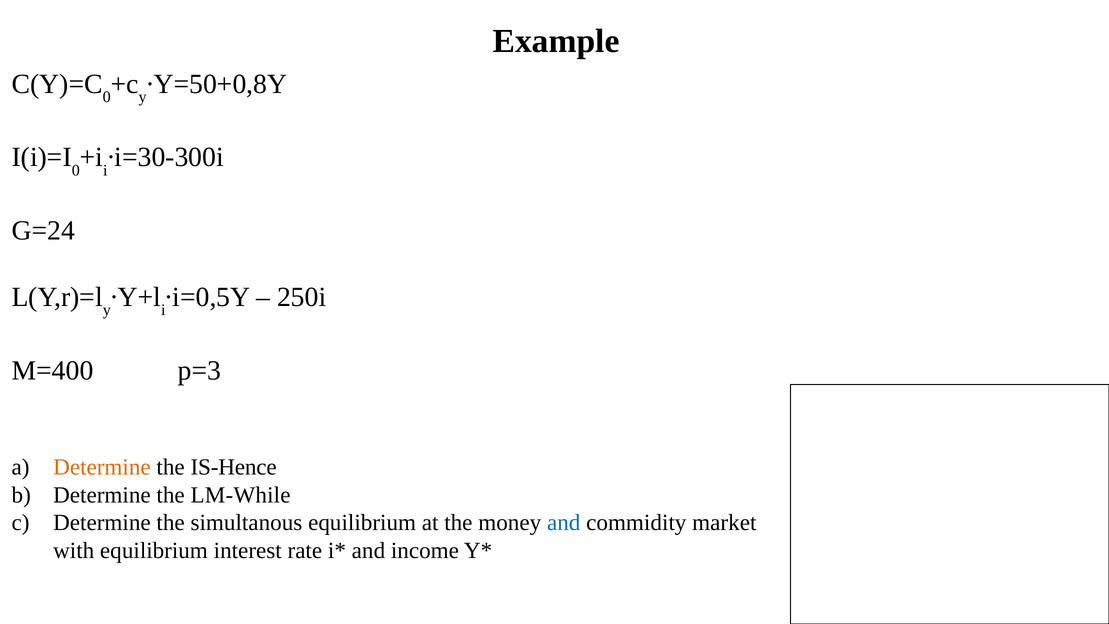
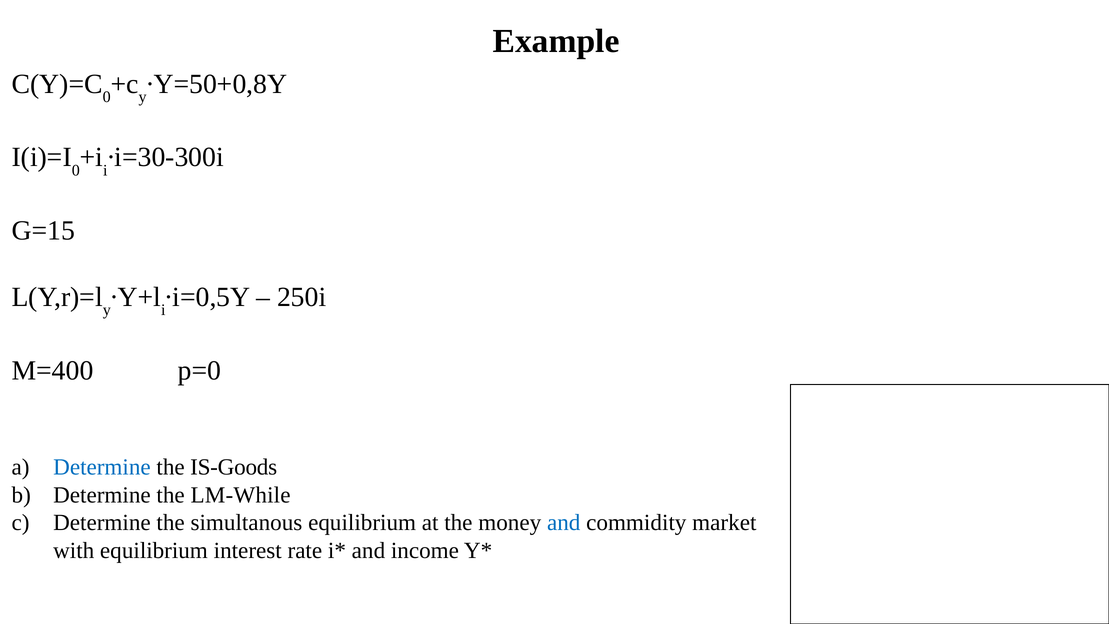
G=24: G=24 -> G=15 (43, 231)
p=3: p=3 -> p=0 (200, 370)
Determine colour: orange -> blue (102, 467)
IS-Hence: IS-Hence -> IS-Goods (234, 467)
